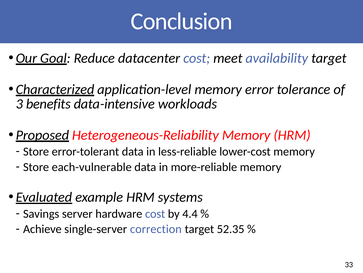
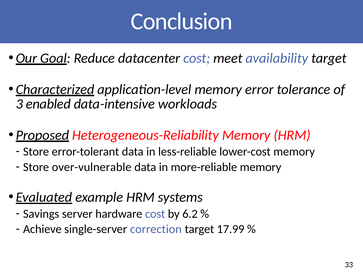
benefits: benefits -> enabled (48, 104)
each-vulnerable: each-vulnerable -> over-vulnerable (92, 167)
4.4: 4.4 -> 6.2 (190, 213)
52.35: 52.35 -> 17.99 (231, 229)
